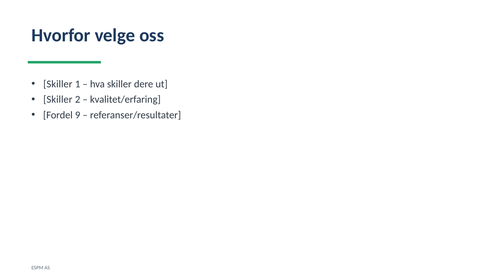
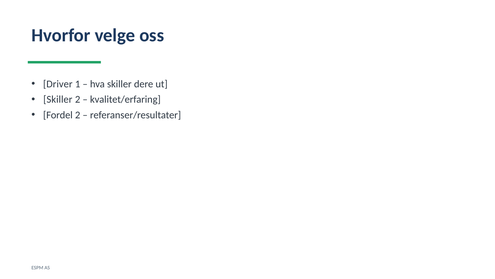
Skiller: Skiller -> Driver (58, 84)
Fordel 9: 9 -> 2 (78, 115)
